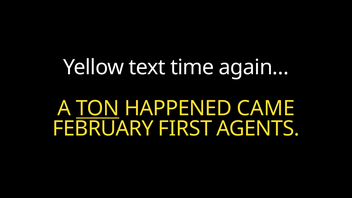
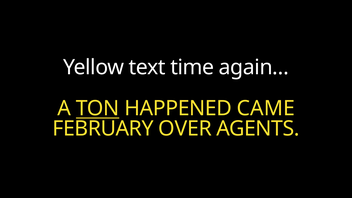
FIRST: FIRST -> OVER (185, 129)
